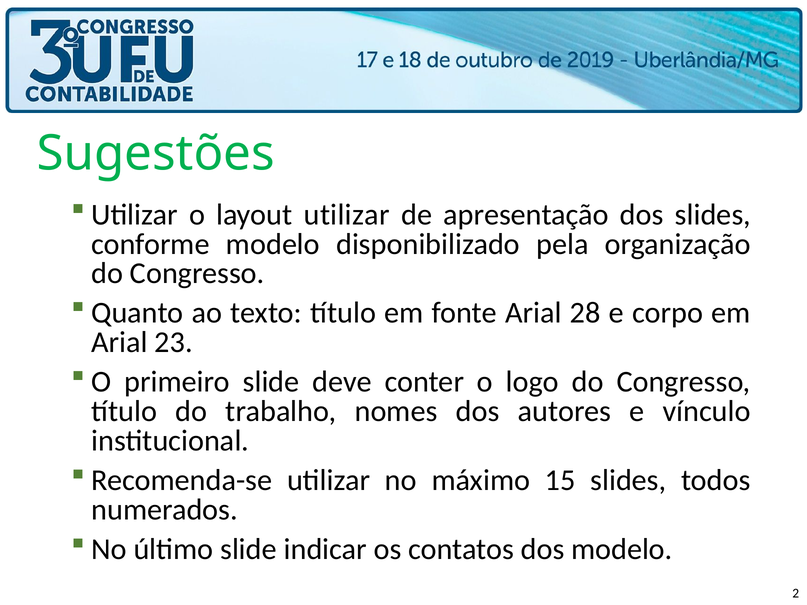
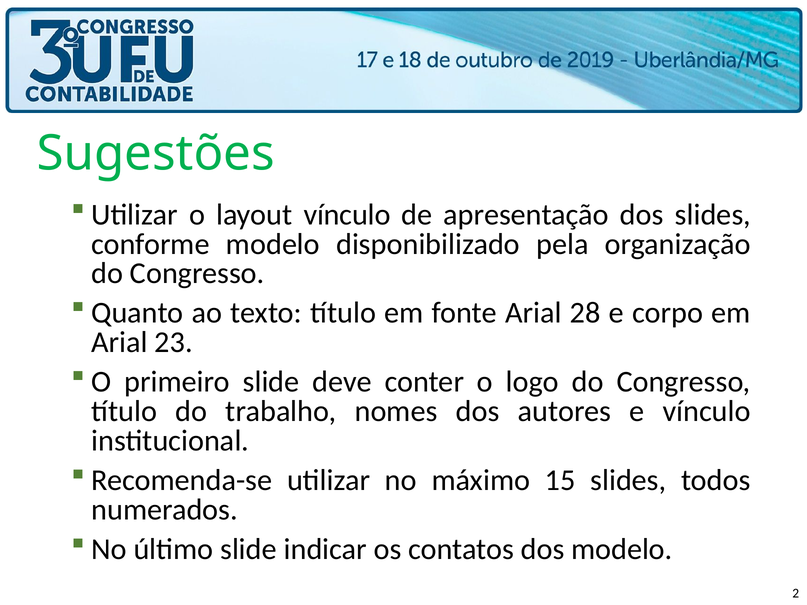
layout utilizar: utilizar -> vínculo (347, 215)
